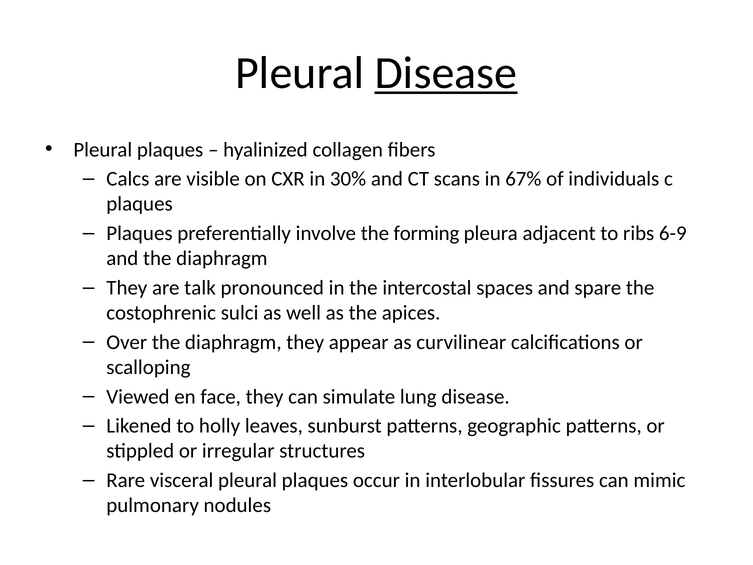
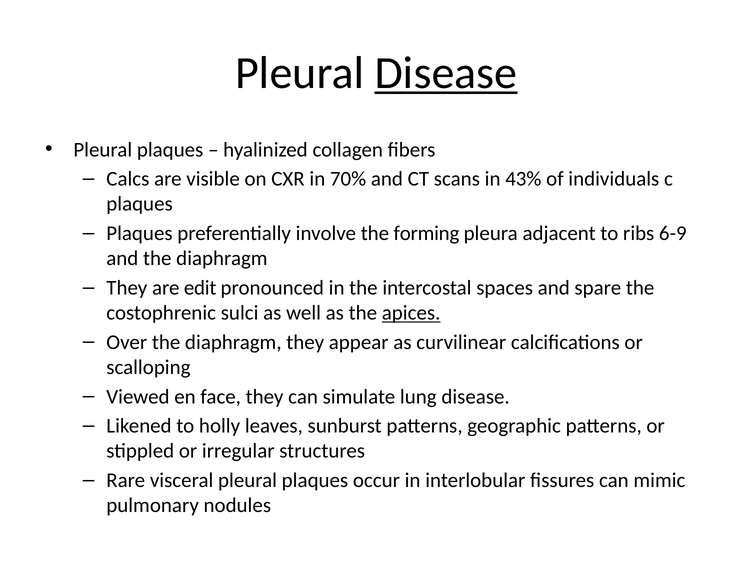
30%: 30% -> 70% (348, 179)
67%: 67% -> 43% (523, 179)
talk: talk -> edit (200, 288)
apices underline: none -> present (411, 313)
